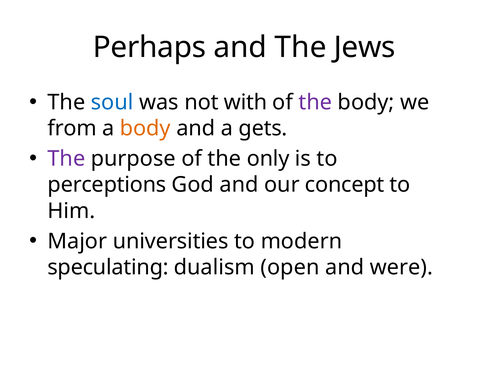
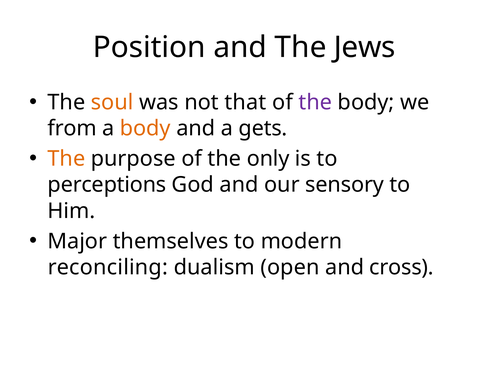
Perhaps: Perhaps -> Position (149, 47)
soul colour: blue -> orange (112, 102)
with: with -> that (245, 102)
The colour: purple -> orange (66, 159)
concept: concept -> sensory (345, 185)
universities: universities -> themselves (171, 241)
speculating: speculating -> reconciling (108, 267)
were: were -> cross (401, 267)
